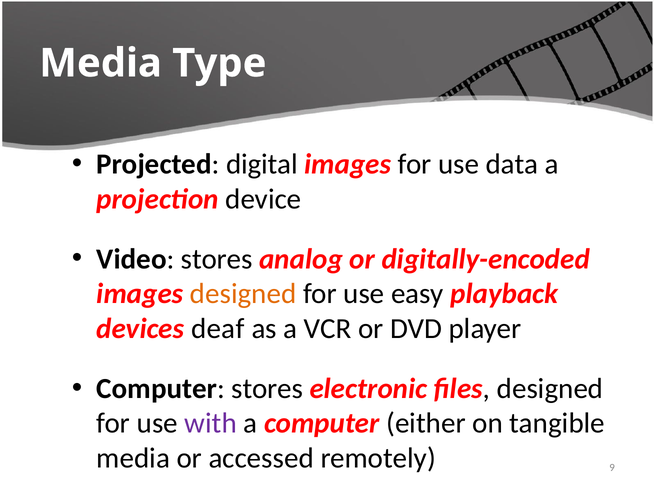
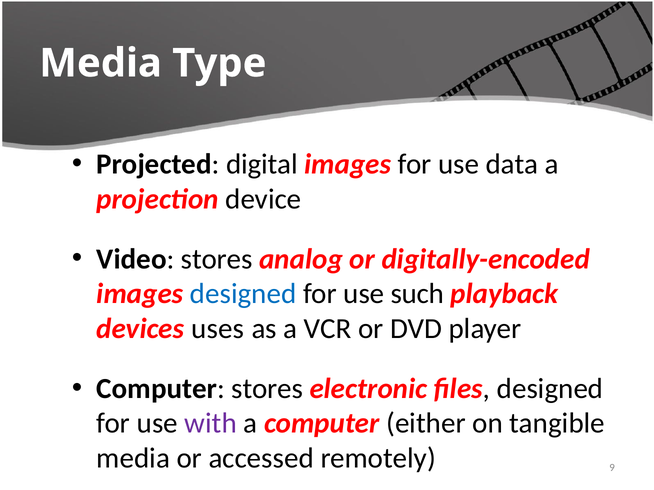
designed colour: orange -> blue (243, 294)
easy: easy -> such (417, 294)
deaf: deaf -> uses (218, 329)
